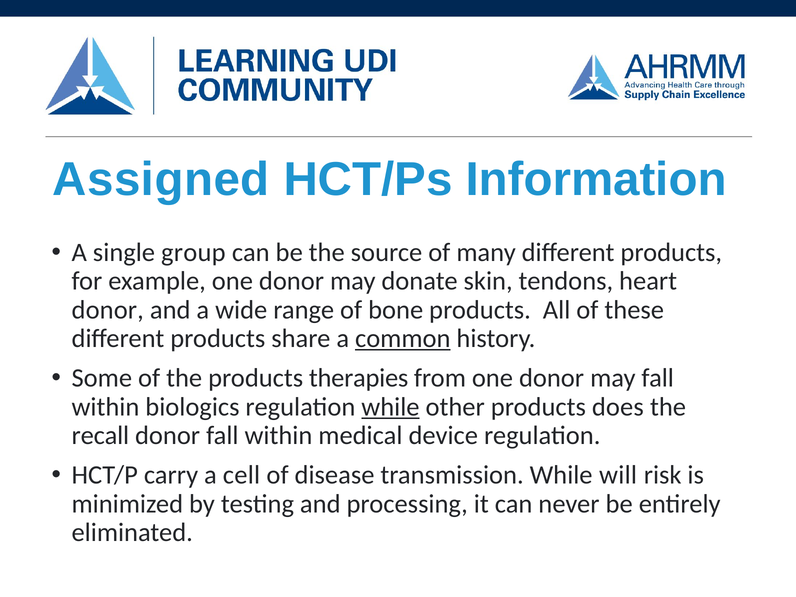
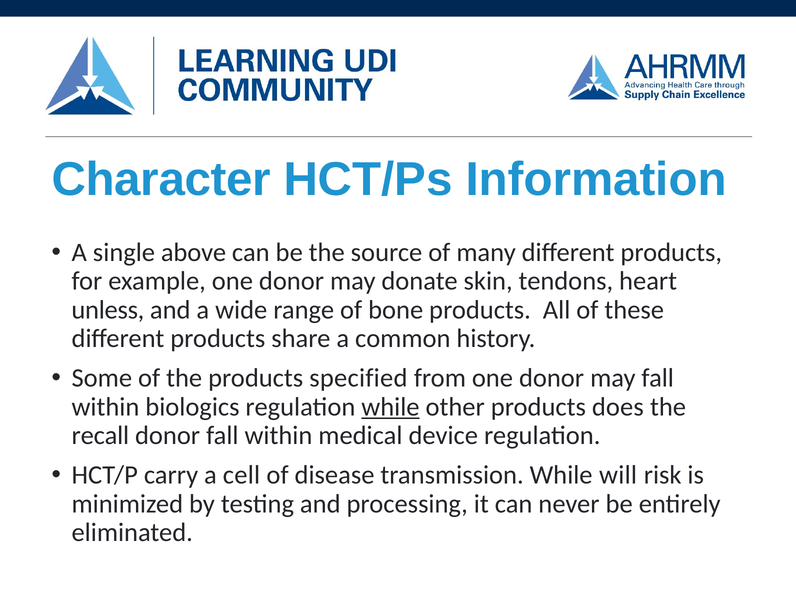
Assigned: Assigned -> Character (161, 180)
group: group -> above (194, 253)
donor: donor -> unless (108, 310)
common underline: present -> none (403, 338)
therapies: therapies -> specified (358, 378)
